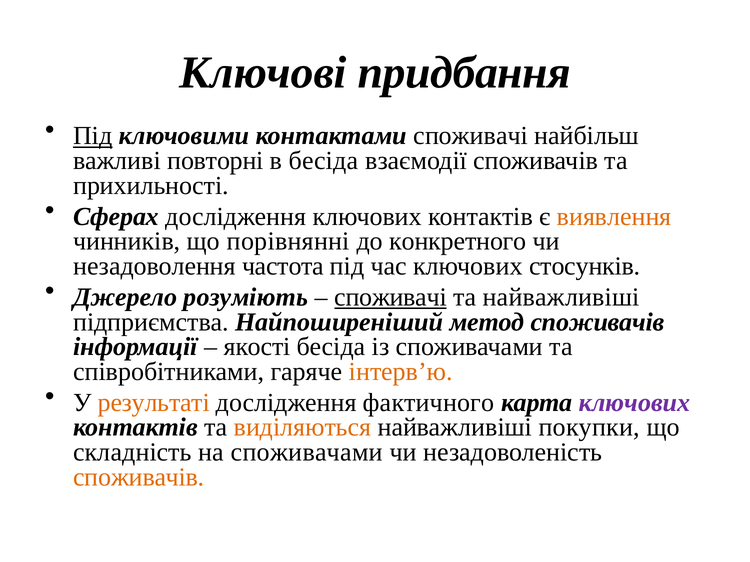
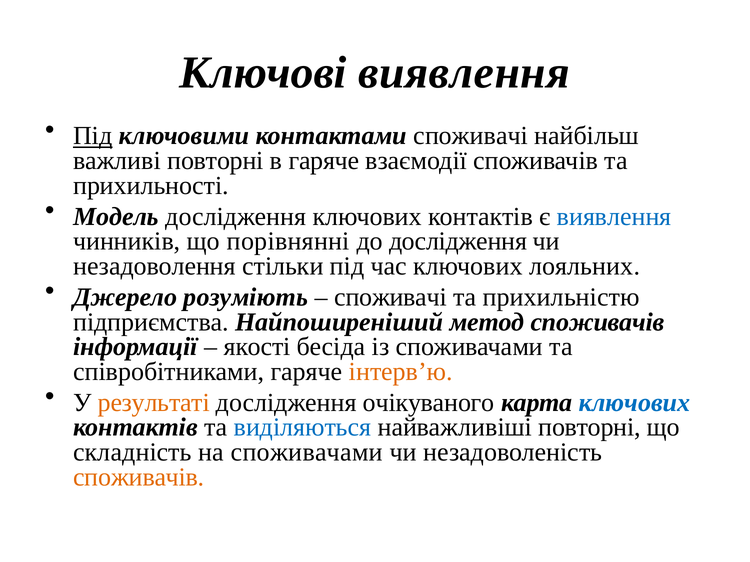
Ключові придбання: придбання -> виявлення (464, 73)
в бесіда: бесіда -> гаряче (324, 161)
Сферах: Сферах -> Модель (116, 217)
виявлення colour: orange -> blue (614, 217)
до конкретного: конкретного -> дослідження (458, 242)
частота: частота -> стільки (283, 267)
стосунків: стосунків -> лояльних (585, 267)
споживачі underline: present -> none (391, 297)
та найважливіші: найважливіші -> прихильністю (561, 297)
фактичного: фактичного -> очікуваного (429, 403)
ключових colour: purple -> blue (635, 403)
виділяються colour: orange -> blue (303, 428)
найважливіші покупки: покупки -> повторні (590, 428)
